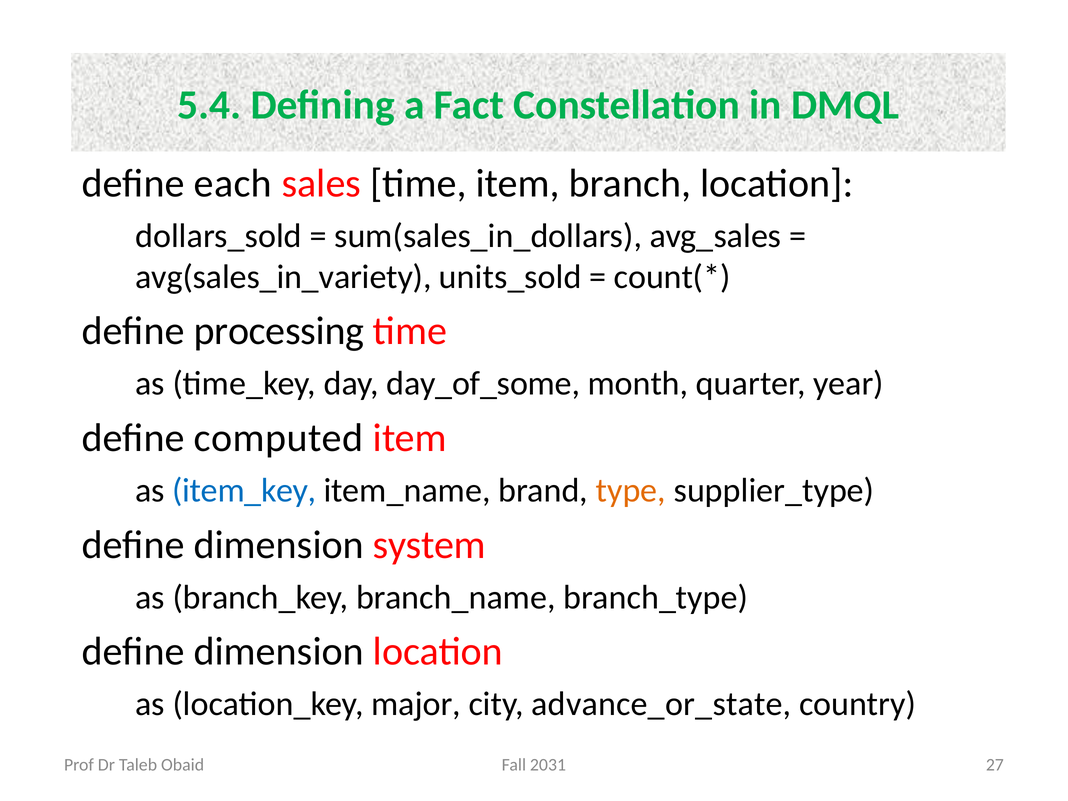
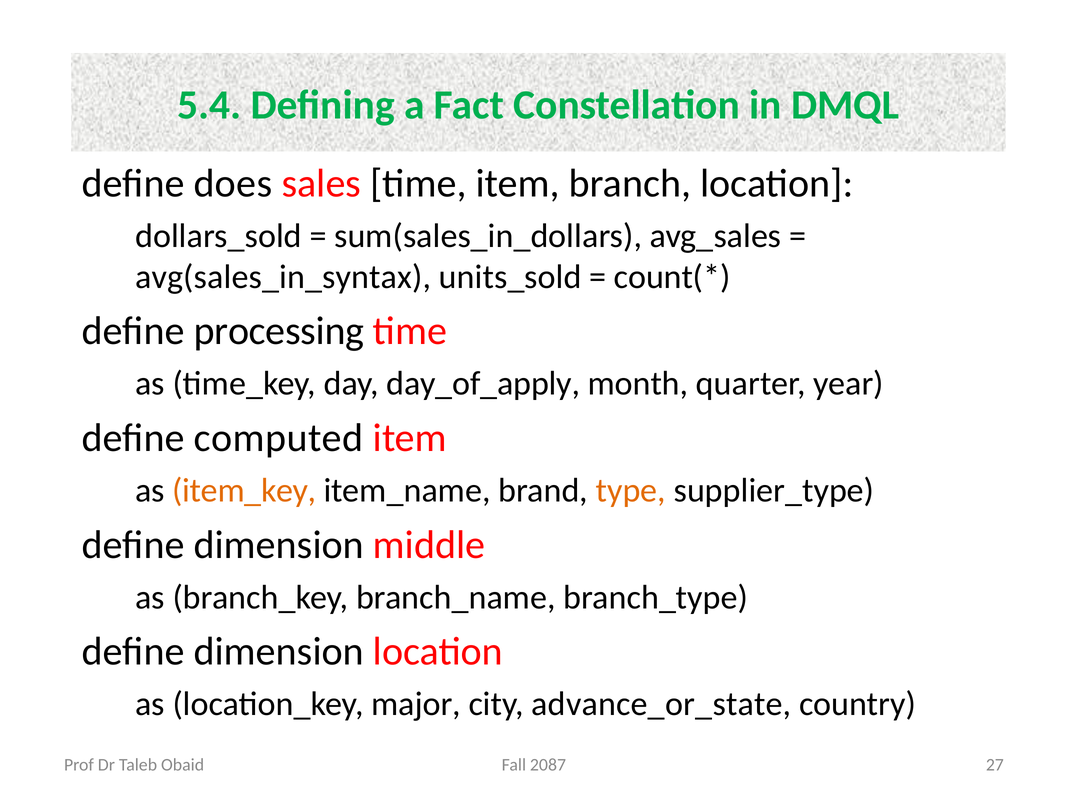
each: each -> does (233, 183)
avg(sales_in_variety: avg(sales_in_variety -> avg(sales_in_syntax (283, 277)
day_of_some: day_of_some -> day_of_apply (483, 384)
item_key colour: blue -> orange (244, 490)
system: system -> middle (429, 545)
2031: 2031 -> 2087 (548, 765)
